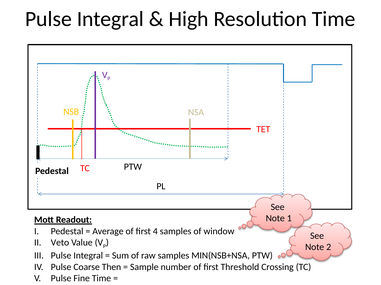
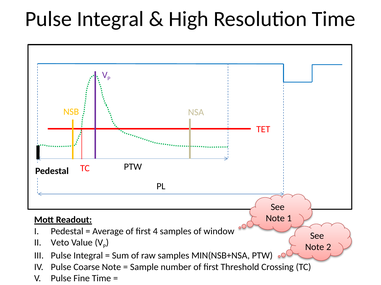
Coarse Then: Then -> Note (111, 268)
